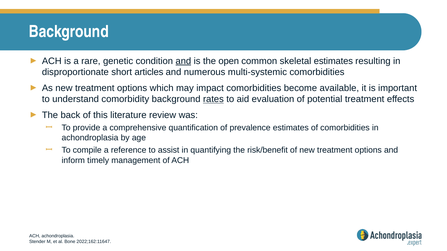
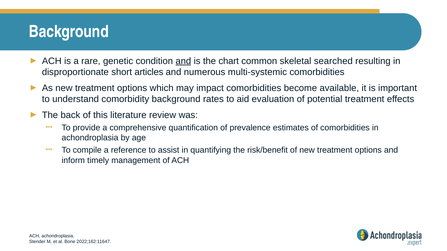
open: open -> chart (229, 61)
skeletal estimates: estimates -> searched (333, 61)
rates underline: present -> none (213, 99)
